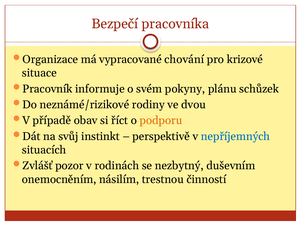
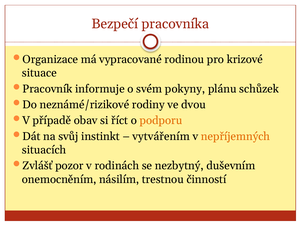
chování: chování -> rodinou (184, 59)
perspektivě: perspektivě -> vytvářením (161, 136)
nepříjemných colour: blue -> orange (236, 136)
